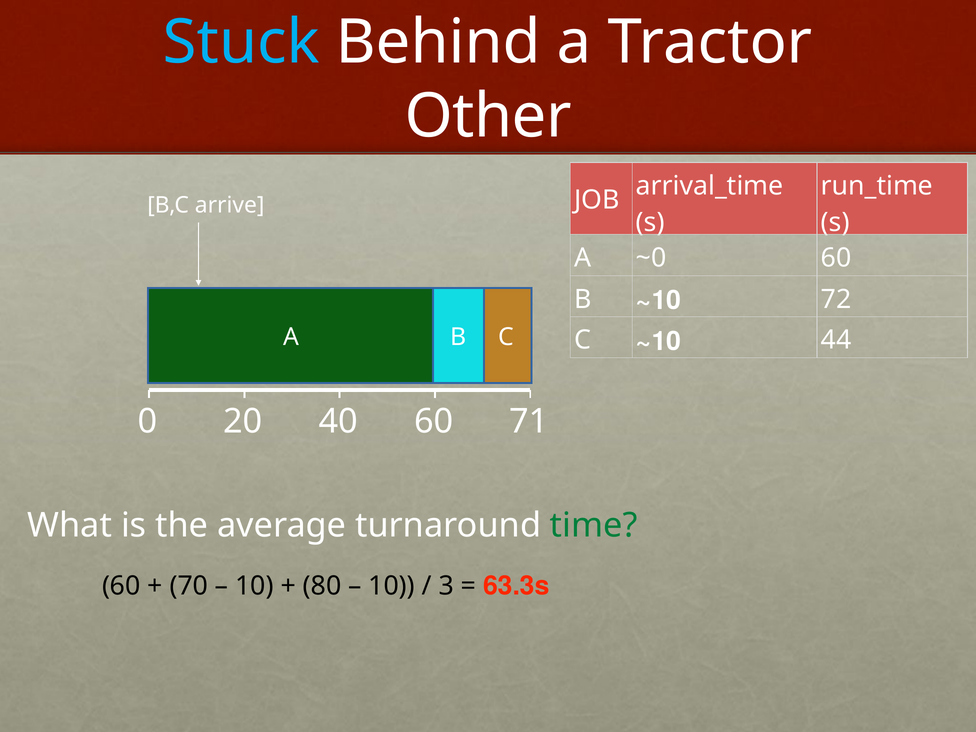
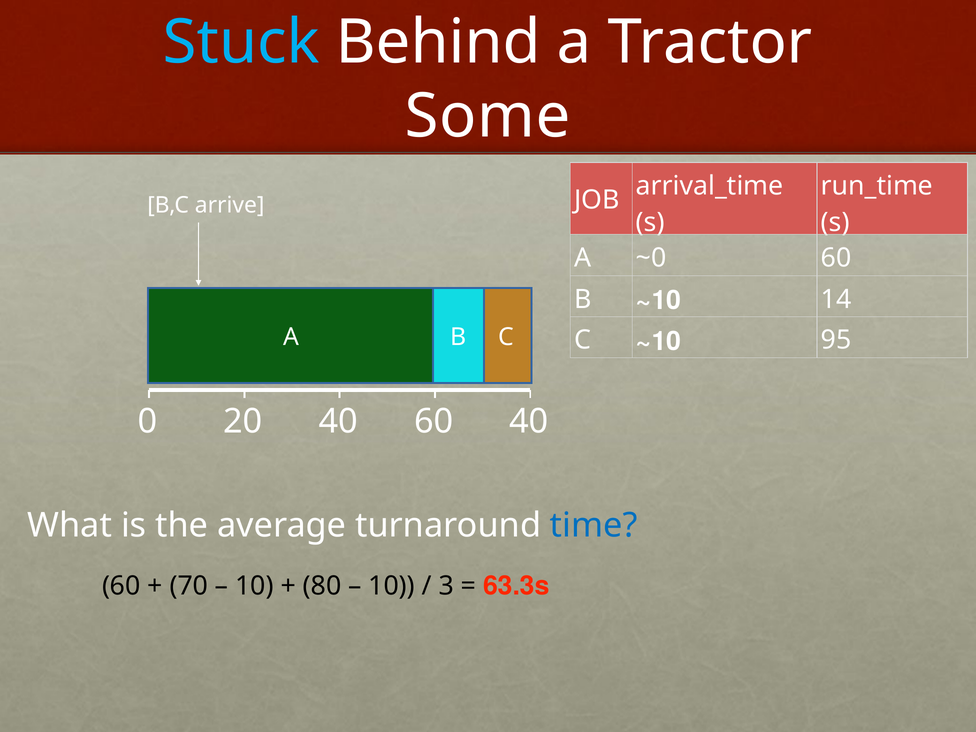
Other: Other -> Some (488, 117)
72: 72 -> 14 (836, 299)
44: 44 -> 95 (836, 340)
60 71: 71 -> 40 (529, 421)
time colour: green -> blue (594, 525)
